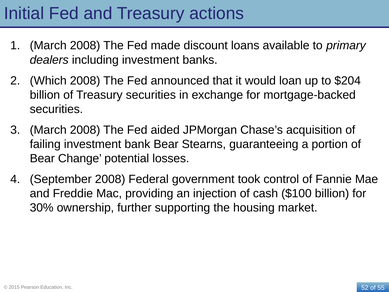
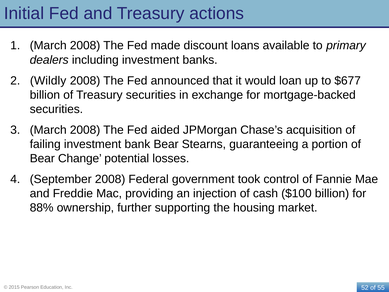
Which: Which -> Wildly (48, 81)
$204: $204 -> $677 (348, 81)
30%: 30% -> 88% (42, 208)
